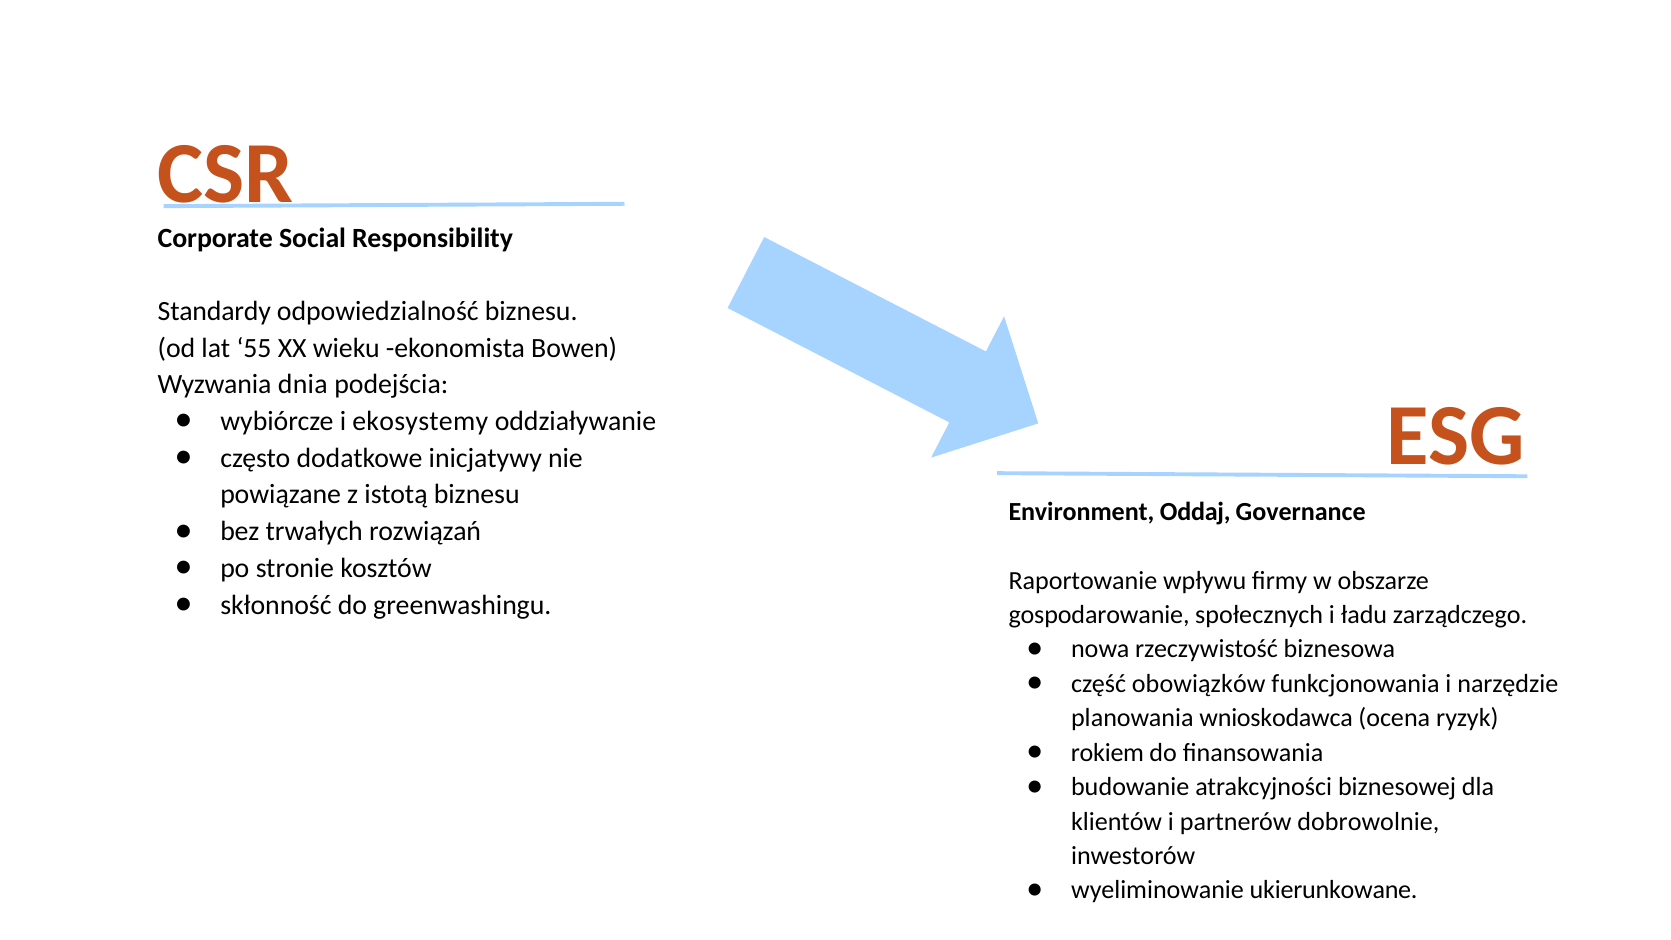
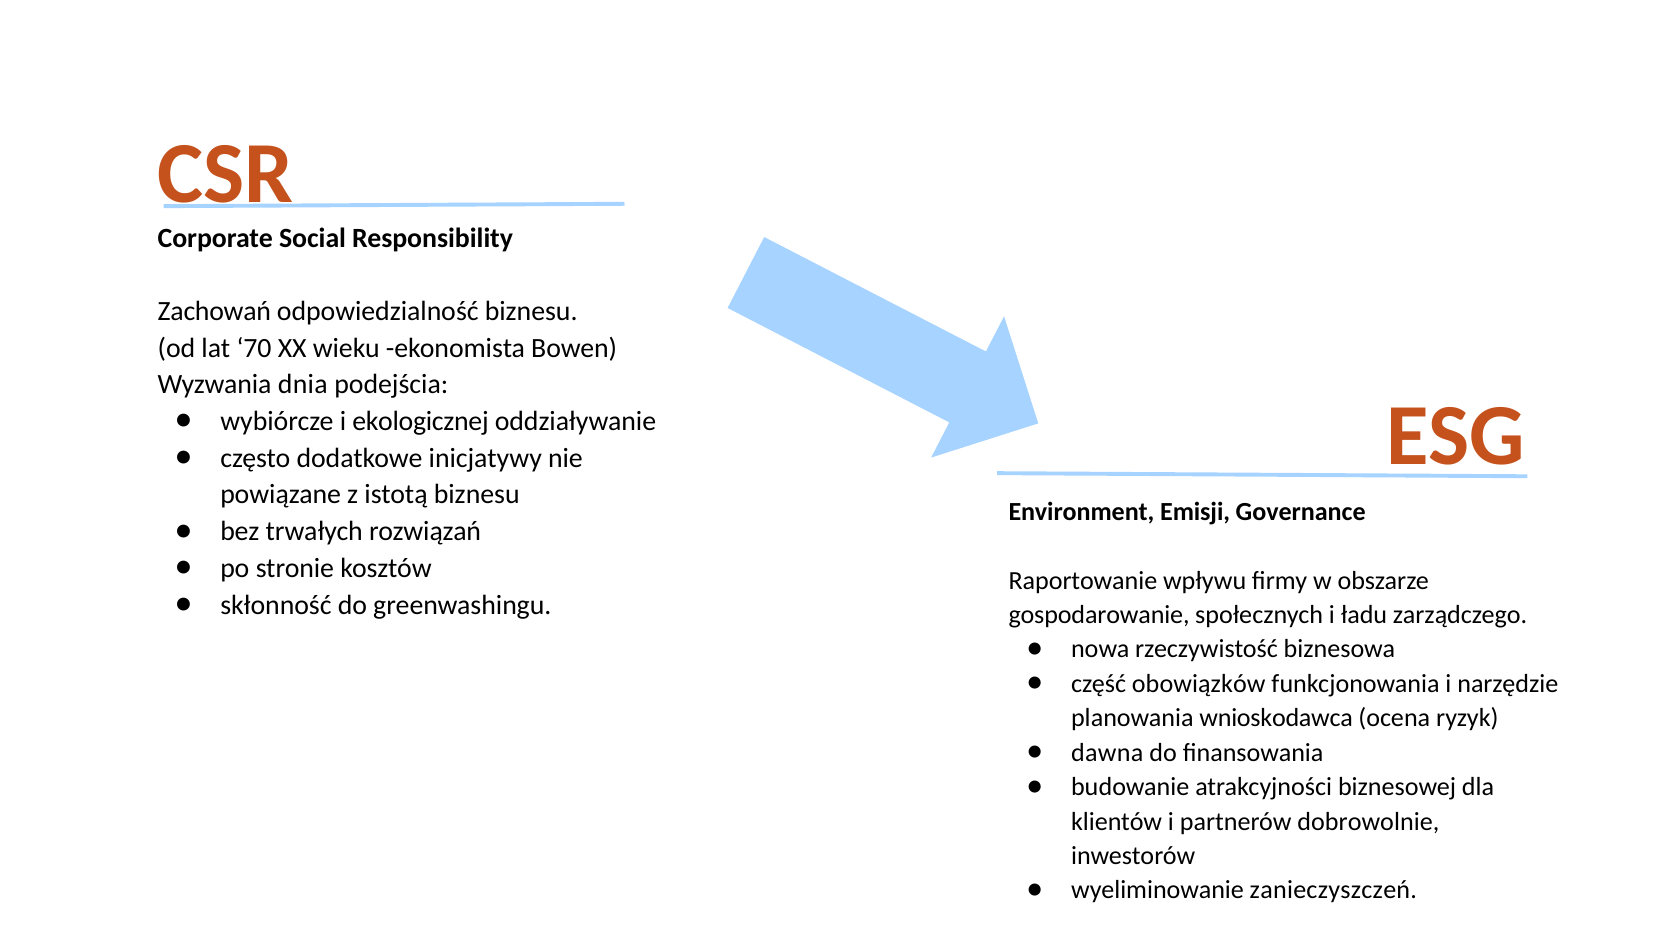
Standardy: Standardy -> Zachowań (214, 311)
55: 55 -> 70 (254, 348)
ekosystemy: ekosystemy -> ekologicznej (420, 421)
Oddaj: Oddaj -> Emisji (1195, 511)
rokiem: rokiem -> dawna (1107, 753)
ukierunkowane: ukierunkowane -> zanieczyszczeń (1333, 890)
